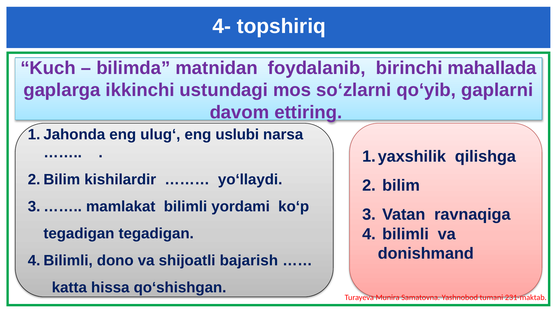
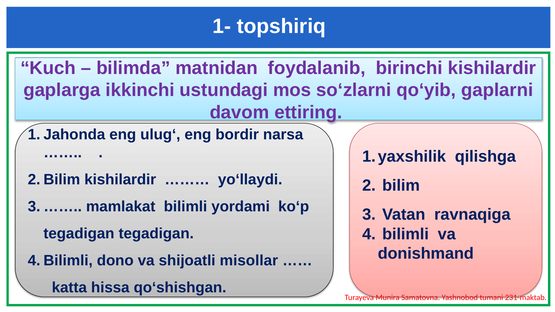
4-: 4- -> 1- (222, 26)
birinchi mahallada: mahallada -> kishilardir (492, 68)
uslubi: uslubi -> bordir (237, 135)
bajarish: bajarish -> misollar (249, 261)
